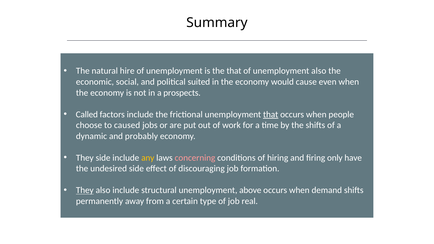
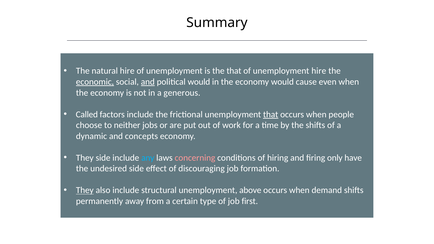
unemployment also: also -> hire (319, 71)
economic underline: none -> present (95, 82)
and underline: none -> present (148, 82)
political suited: suited -> would (199, 82)
prospects: prospects -> generous (182, 93)
caused: caused -> neither (127, 125)
probably: probably -> concepts (141, 136)
any colour: yellow -> light blue (148, 158)
real: real -> first (250, 201)
